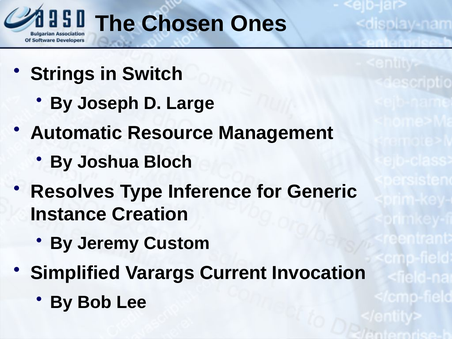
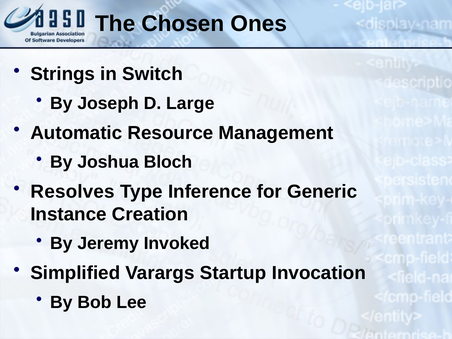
Custom: Custom -> Invoked (177, 243)
Current: Current -> Startup (233, 273)
